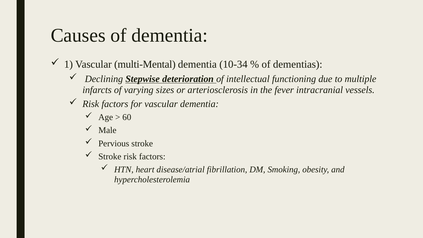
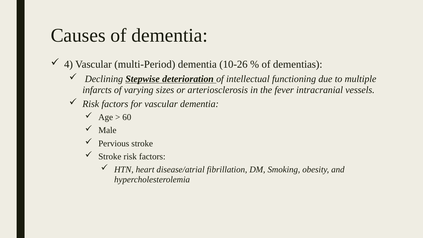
1: 1 -> 4 (68, 64)
multi-Mental: multi-Mental -> multi-Period (145, 64)
10-34: 10-34 -> 10-26 (233, 64)
